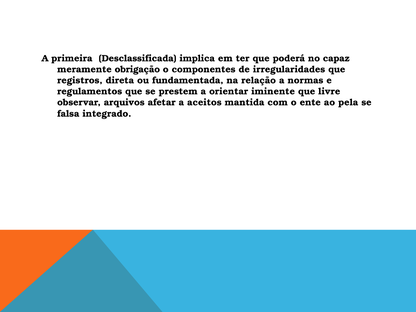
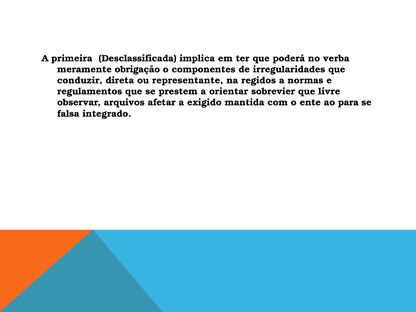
capaz: capaz -> verba (336, 58)
registros: registros -> conduzir (80, 80)
fundamentada: fundamentada -> representante (188, 80)
relação: relação -> regidos (259, 80)
iminente: iminente -> sobrevier (273, 92)
aceitos: aceitos -> exigido (204, 103)
pela: pela -> para (348, 103)
